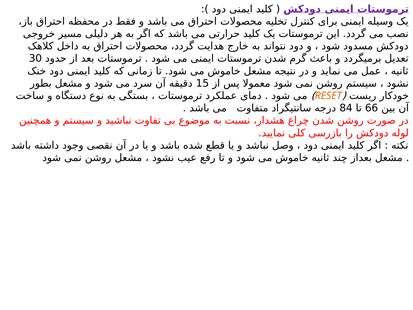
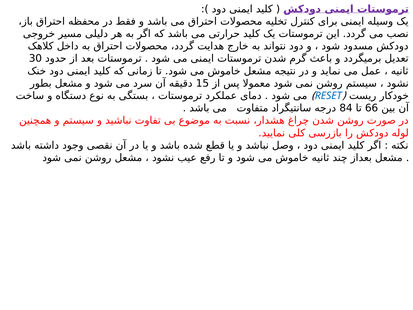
RESET colour: orange -> blue (328, 96)
